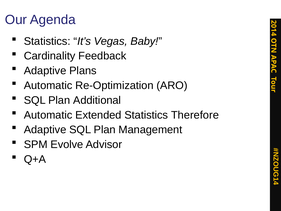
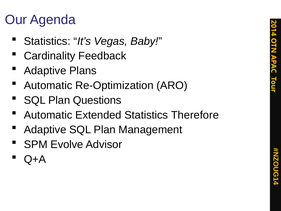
Additional: Additional -> Questions (97, 100)
